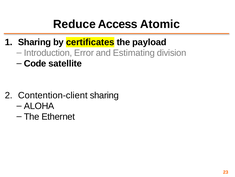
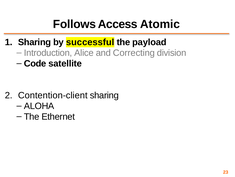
Reduce: Reduce -> Follows (74, 24)
certificates: certificates -> successful (90, 42)
Error: Error -> Alice (84, 53)
Estimating: Estimating -> Correcting (134, 53)
